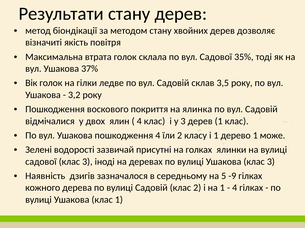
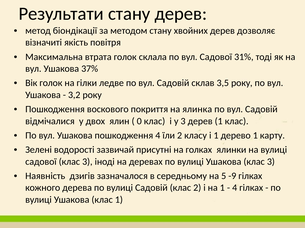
35%: 35% -> 31% (244, 57)
4: 4 -> 0 (139, 121)
може: може -> карту (272, 136)
